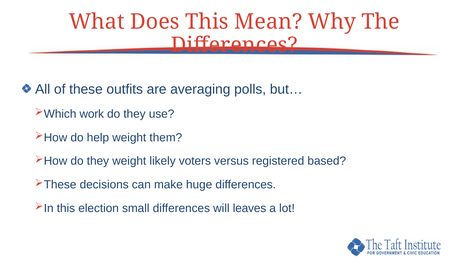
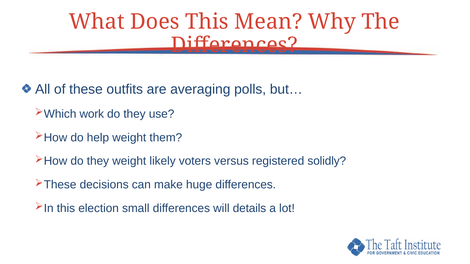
based: based -> solidly (327, 161)
leaves: leaves -> details (249, 208)
